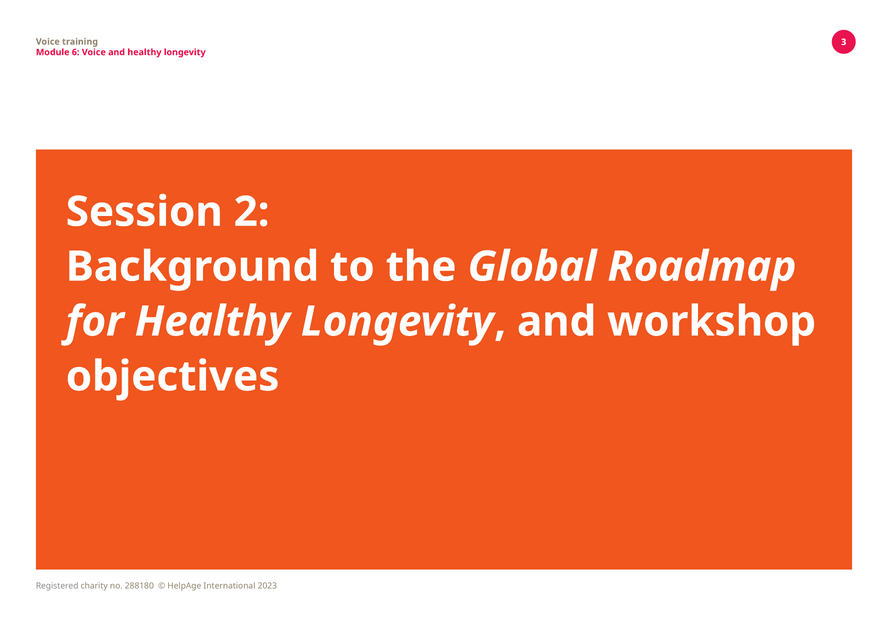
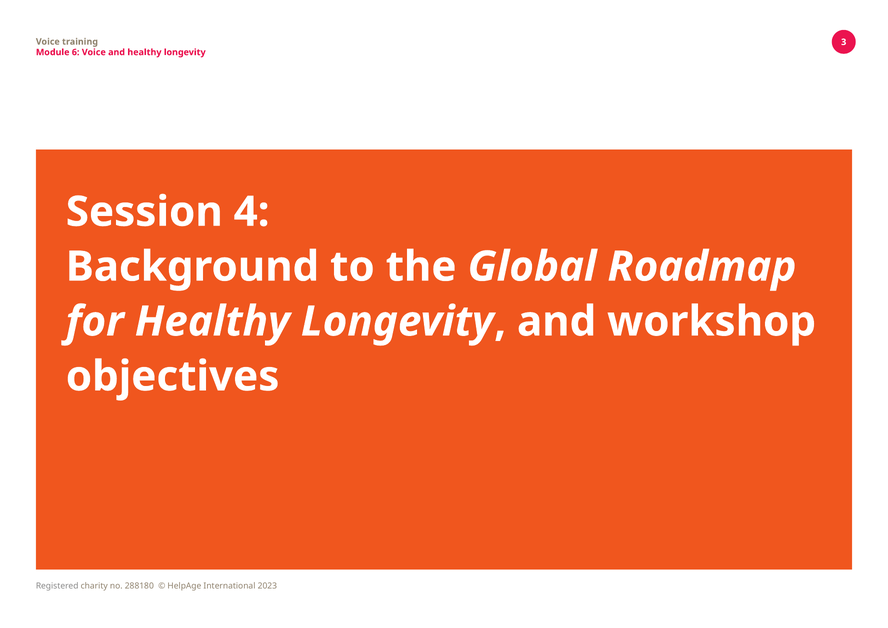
2: 2 -> 4 (252, 212)
